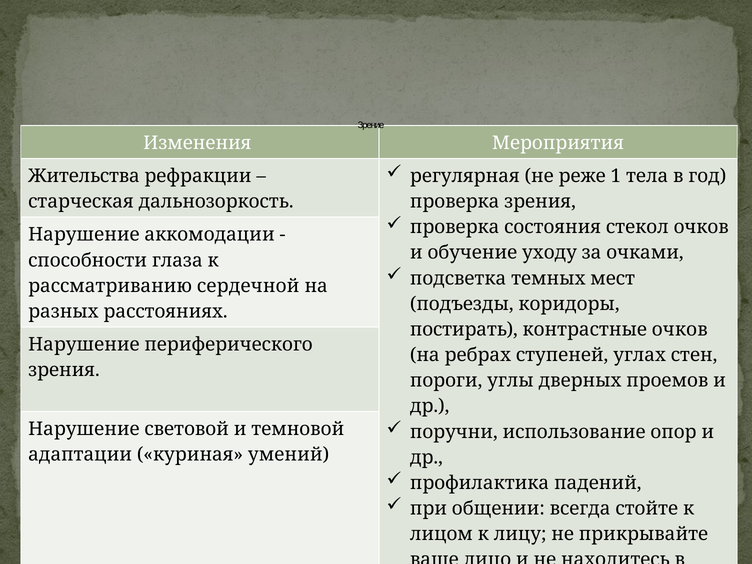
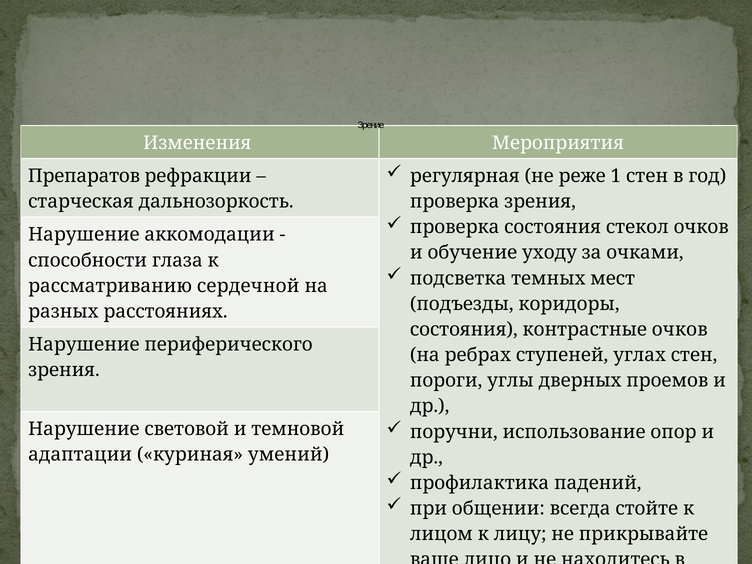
1 тела: тела -> стен (647, 176)
Жительства: Жительства -> Препаратов (84, 176)
постирать: постирать -> состояния (464, 330)
